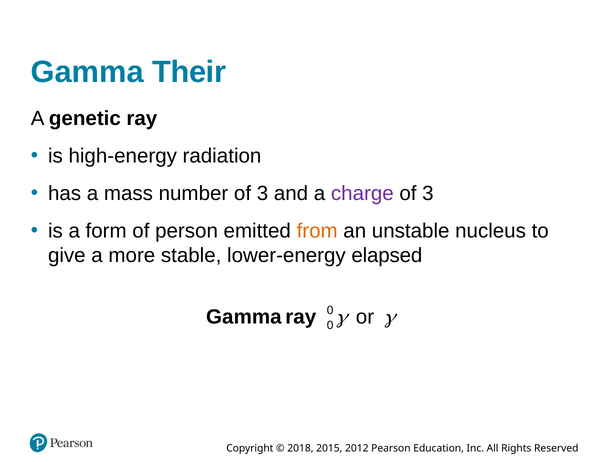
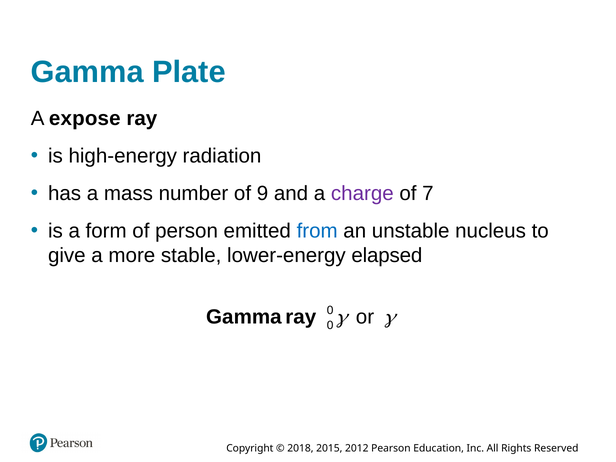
Their: Their -> Plate (189, 72)
genetic: genetic -> expose (85, 119)
number of 3: 3 -> 9 (263, 194)
3: 3 -> 7 (428, 194)
from colour: orange -> blue (317, 231)
